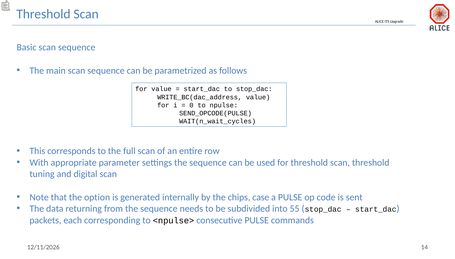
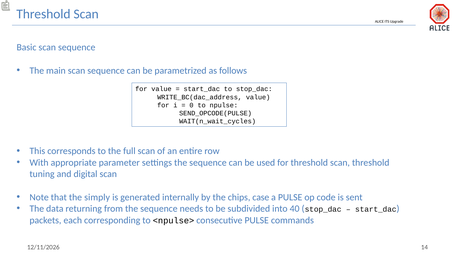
option: option -> simply (97, 197)
55: 55 -> 40 (295, 208)
